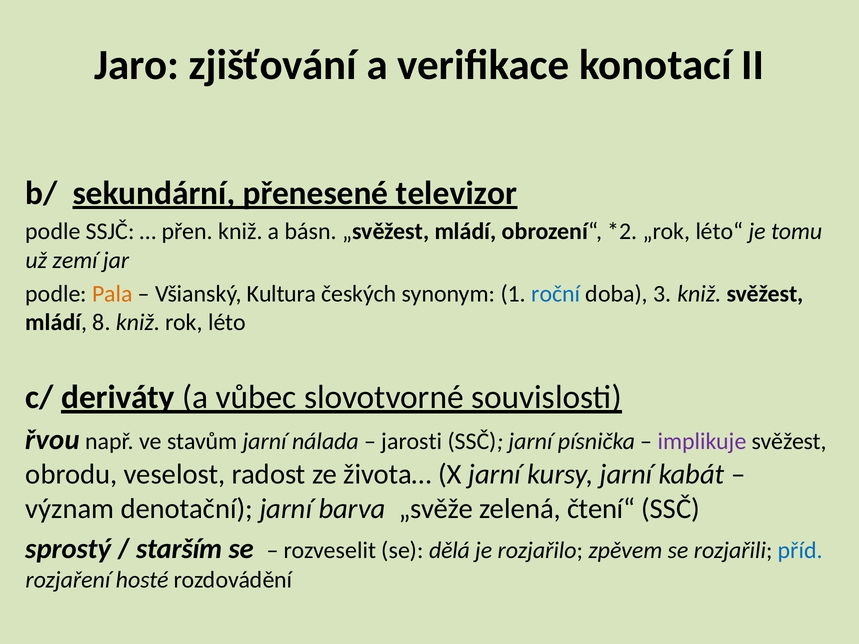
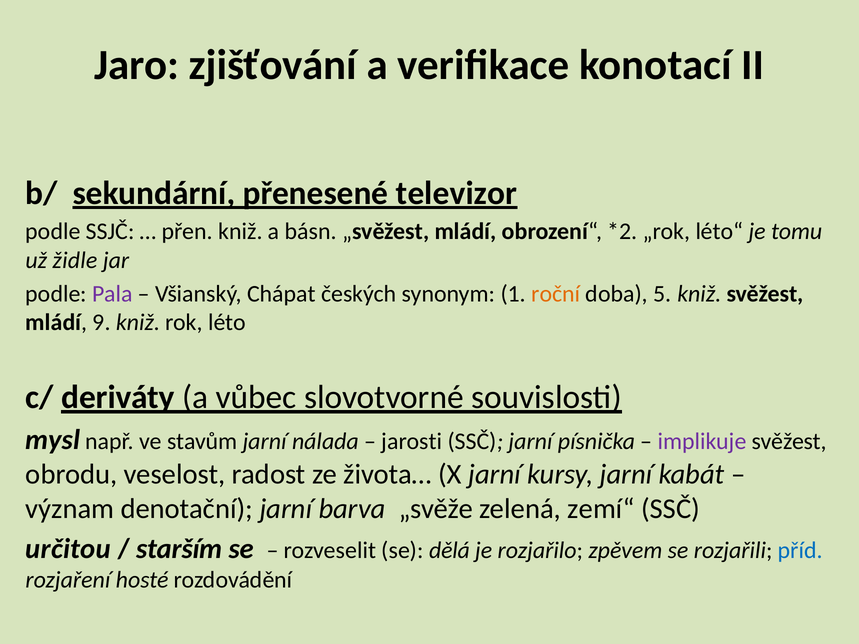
zemí: zemí -> židle (75, 260)
Pala colour: orange -> purple (112, 294)
Kultura: Kultura -> Chápat (281, 294)
roční colour: blue -> orange (556, 294)
3: 3 -> 5 (662, 294)
8: 8 -> 9 (102, 322)
řvou: řvou -> mysl (53, 440)
čtení“: čtení“ -> zemí“ (601, 509)
sprostý: sprostý -> určitou (68, 549)
